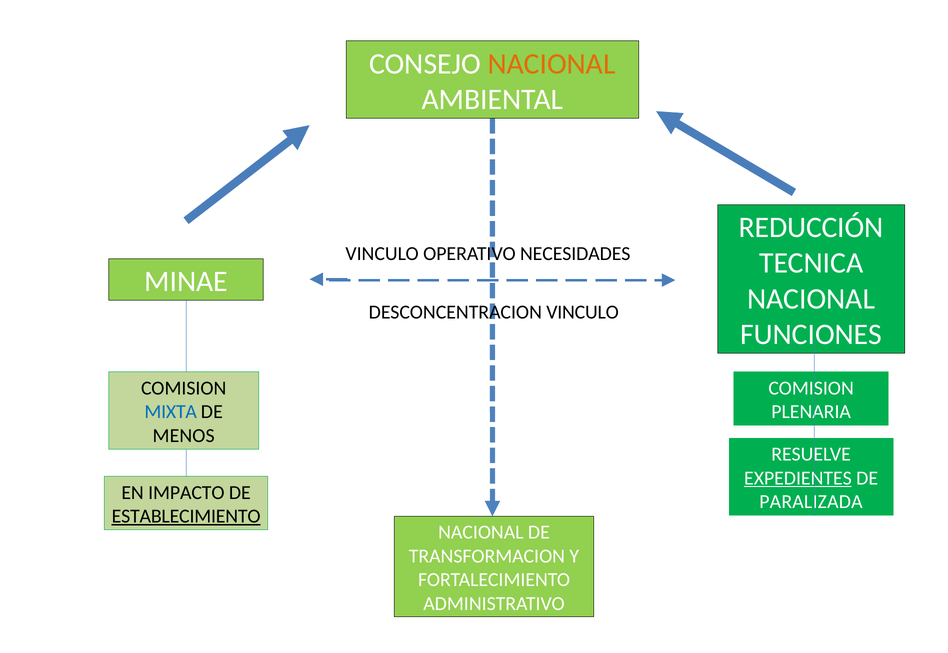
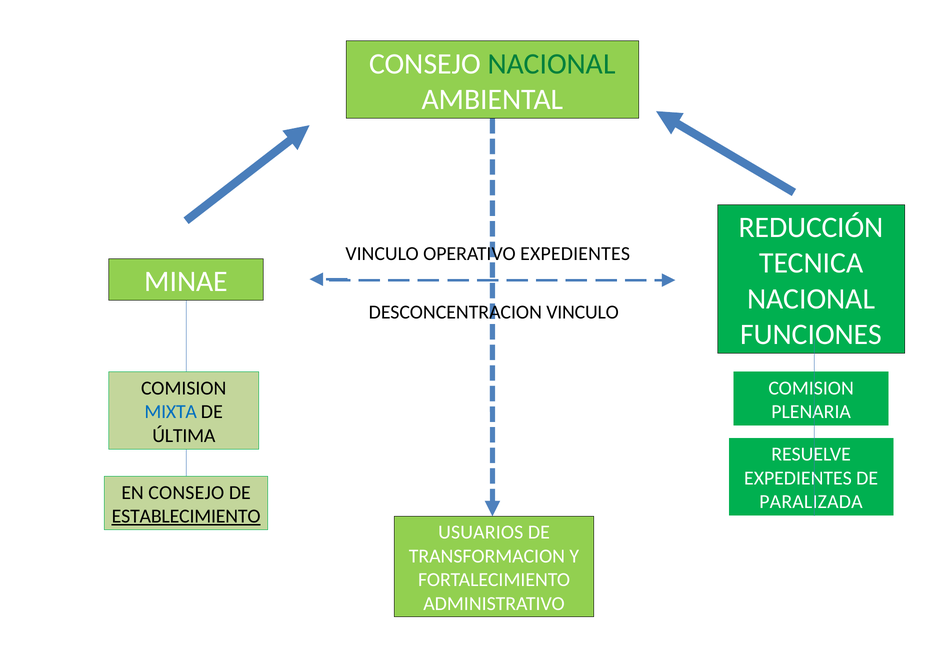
NACIONAL colour: orange -> green (552, 64)
OPERATIVO NECESIDADES: NECESIDADES -> EXPEDIENTES (575, 254)
MENOS: MENOS -> ÚLTIMA (184, 436)
EXPEDIENTES underline: present -> none (798, 478)
EN IMPACTO: IMPACTO -> CONSEJO (186, 493)
NACIONAL: NACIONAL -> USUARIOS (481, 532)
